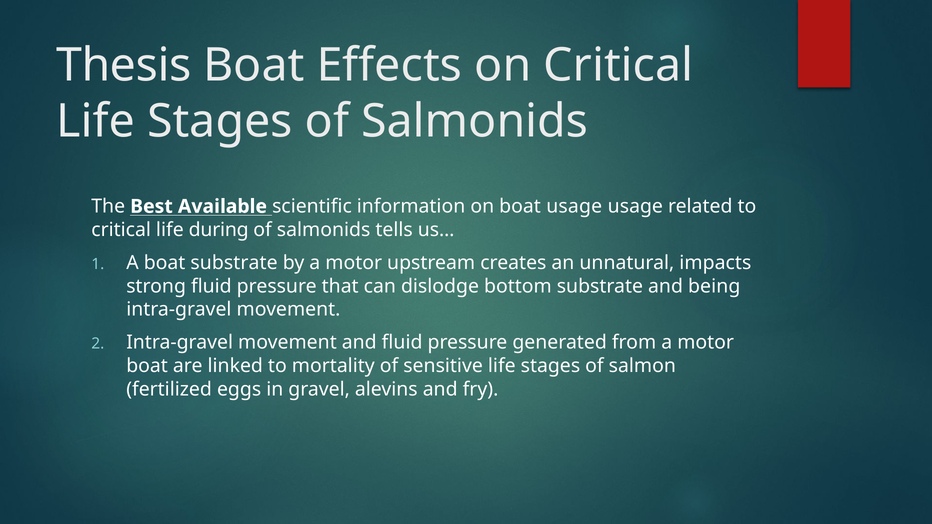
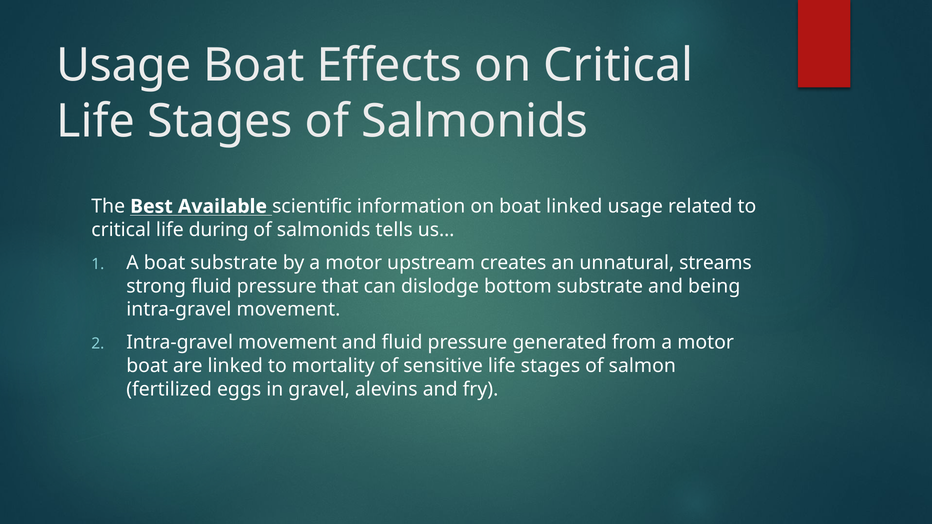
Thesis: Thesis -> Usage (124, 65)
boat usage: usage -> linked (574, 207)
impacts: impacts -> streams (715, 263)
